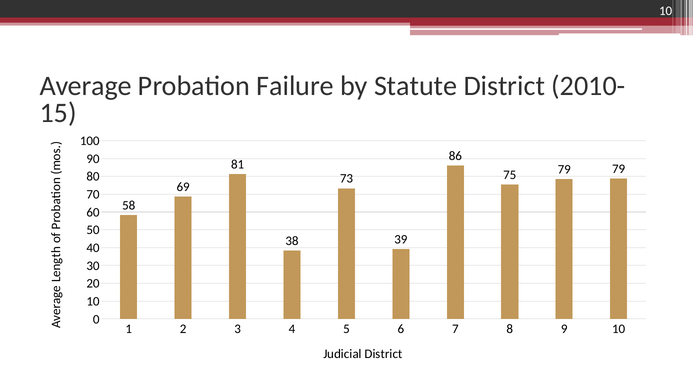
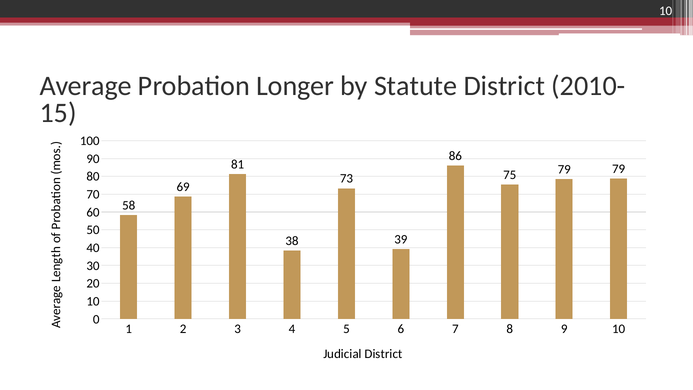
Failure: Failure -> Longer (295, 86)
